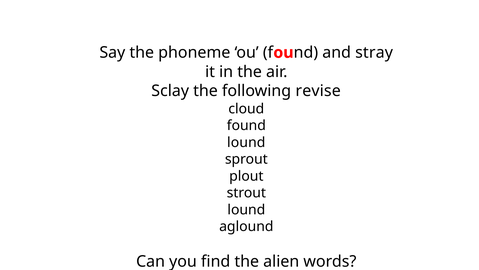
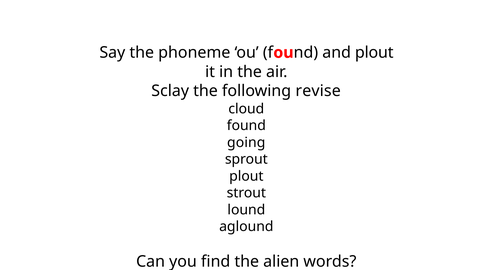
and stray: stray -> plout (374, 52)
lound: lound -> going (246, 142)
